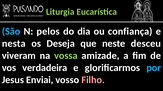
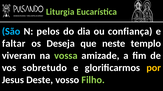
nesta: nesta -> faltar (14, 44)
desceu: desceu -> templo (146, 44)
verdadeira: verdadeira -> sobretudo (45, 68)
por colour: light blue -> yellow (154, 68)
Enviai: Enviai -> Deste (40, 80)
Filho colour: pink -> light green (93, 80)
